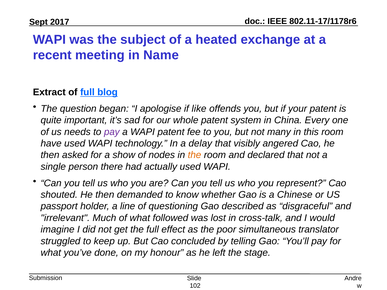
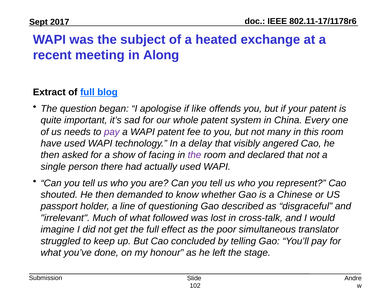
Name: Name -> Along (161, 55)
nodes: nodes -> facing (162, 155)
the colour: orange -> purple (194, 155)
